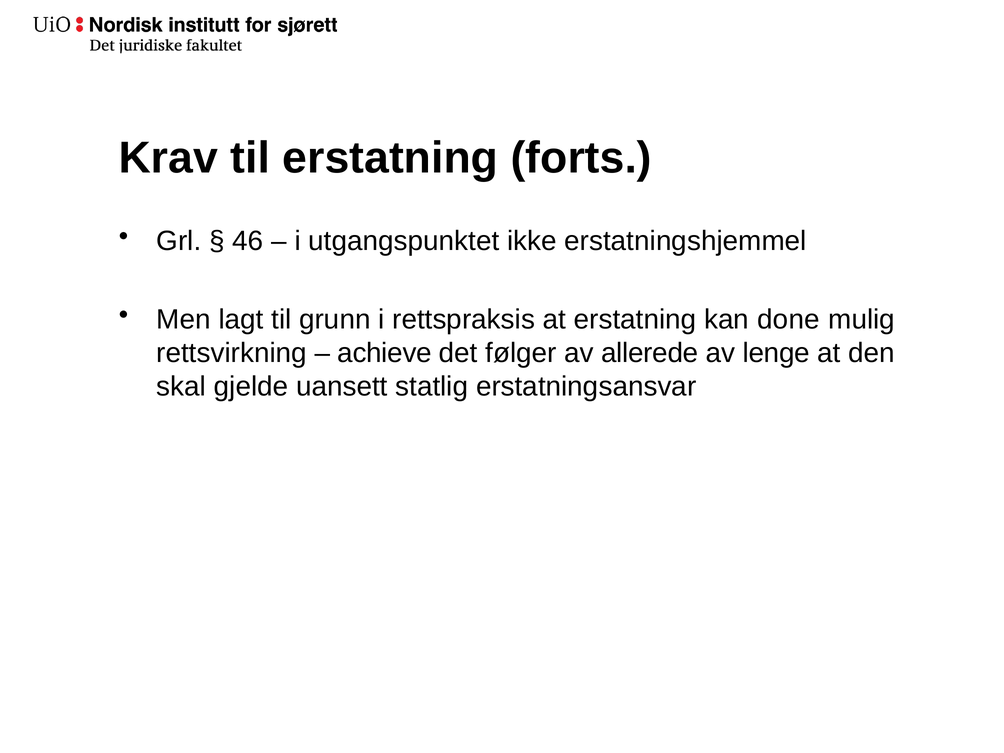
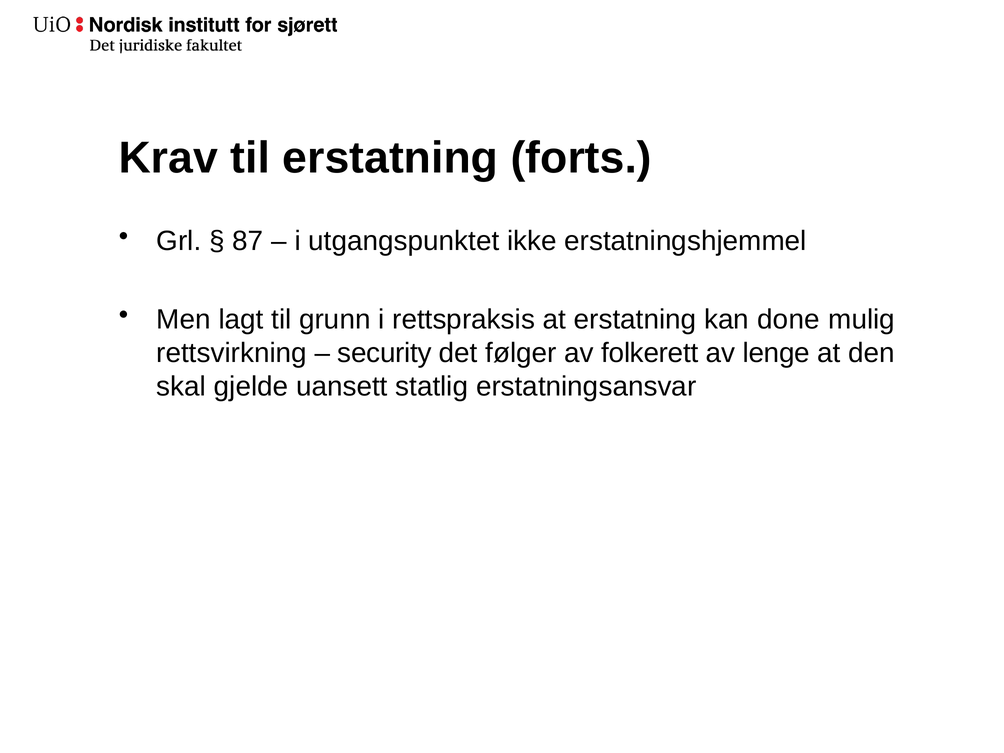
46: 46 -> 87 (248, 241)
achieve: achieve -> security (385, 353)
allerede: allerede -> folkerett (650, 353)
